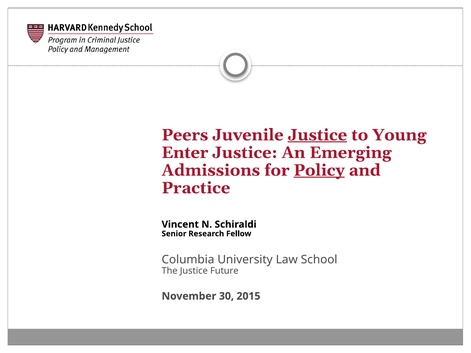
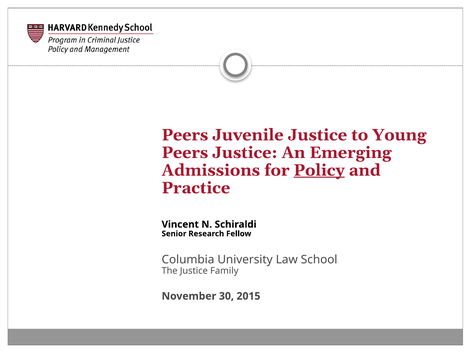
Justice underline: present -> none (317, 135)
Enter: Enter -> Peers (185, 153)
Future: Future -> Family (224, 271)
